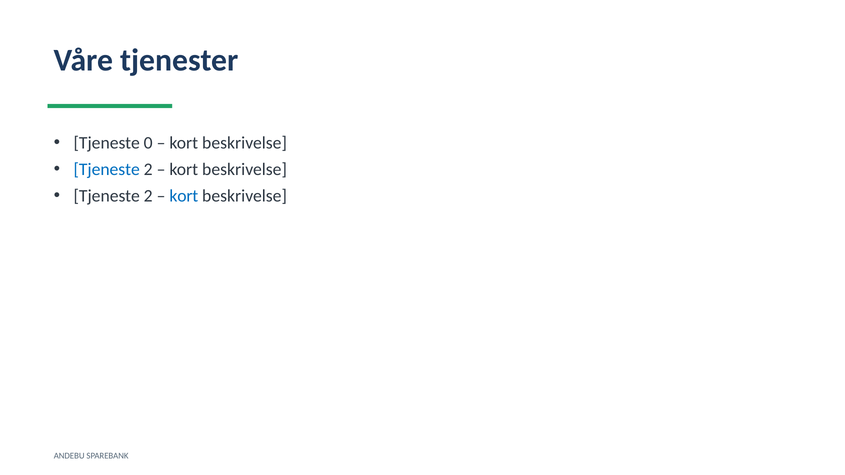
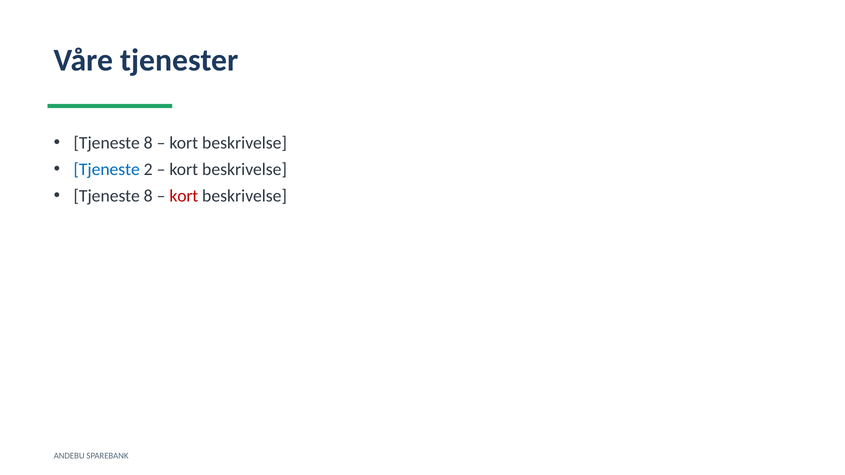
0: 0 -> 8 (148, 143)
2: 2 -> 8 (148, 196)
kort colour: blue -> red (184, 196)
